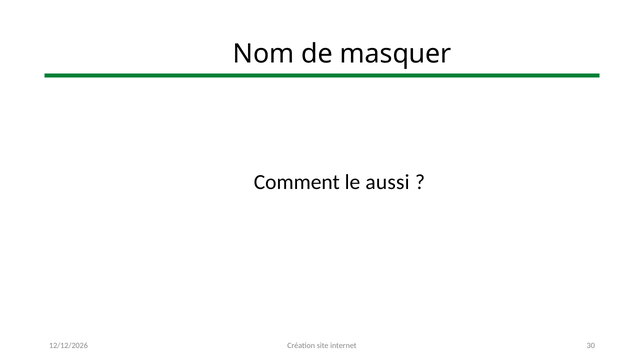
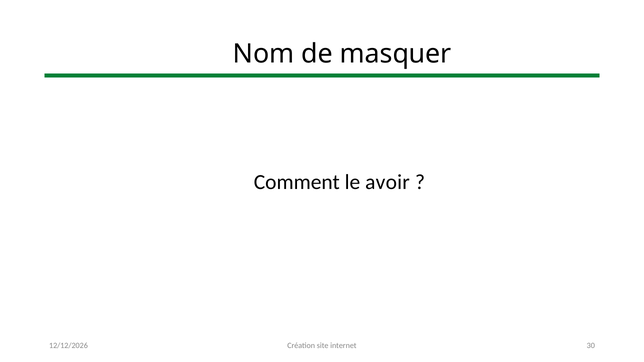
aussi: aussi -> avoir (388, 182)
